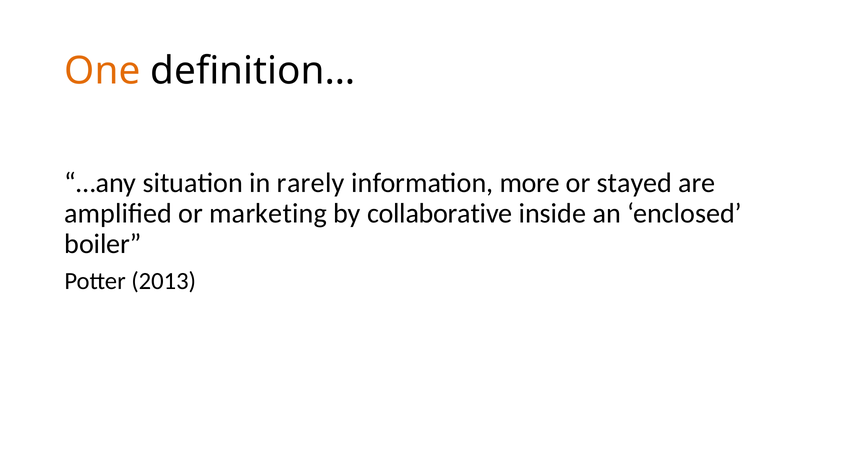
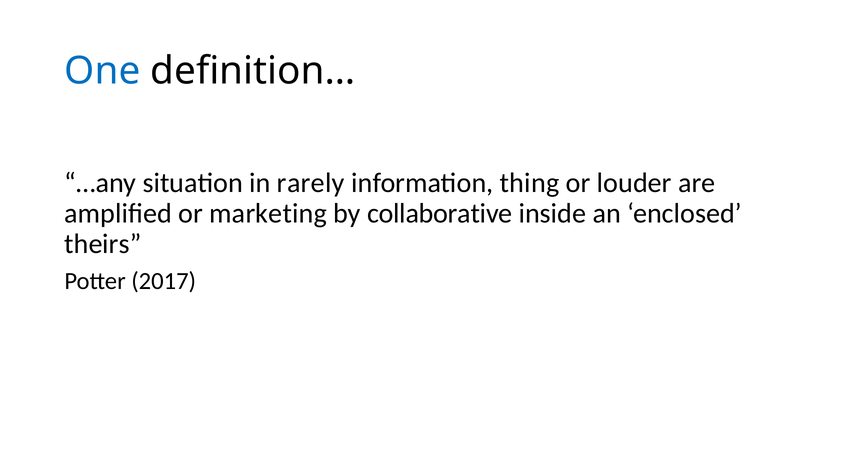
One colour: orange -> blue (102, 71)
more: more -> thing (529, 183)
stayed: stayed -> louder (634, 183)
boiler: boiler -> theirs (103, 244)
2013: 2013 -> 2017 (164, 281)
